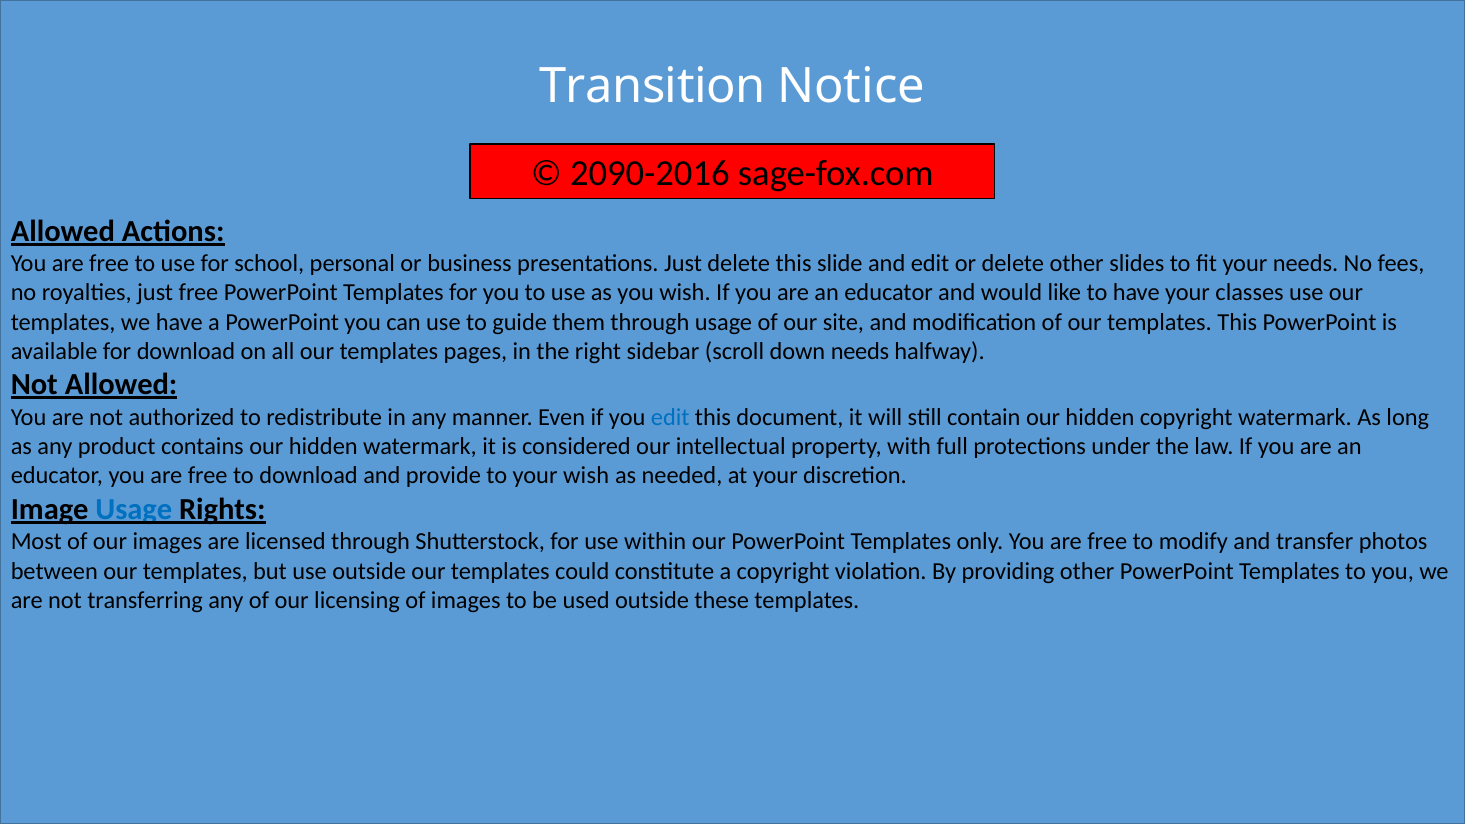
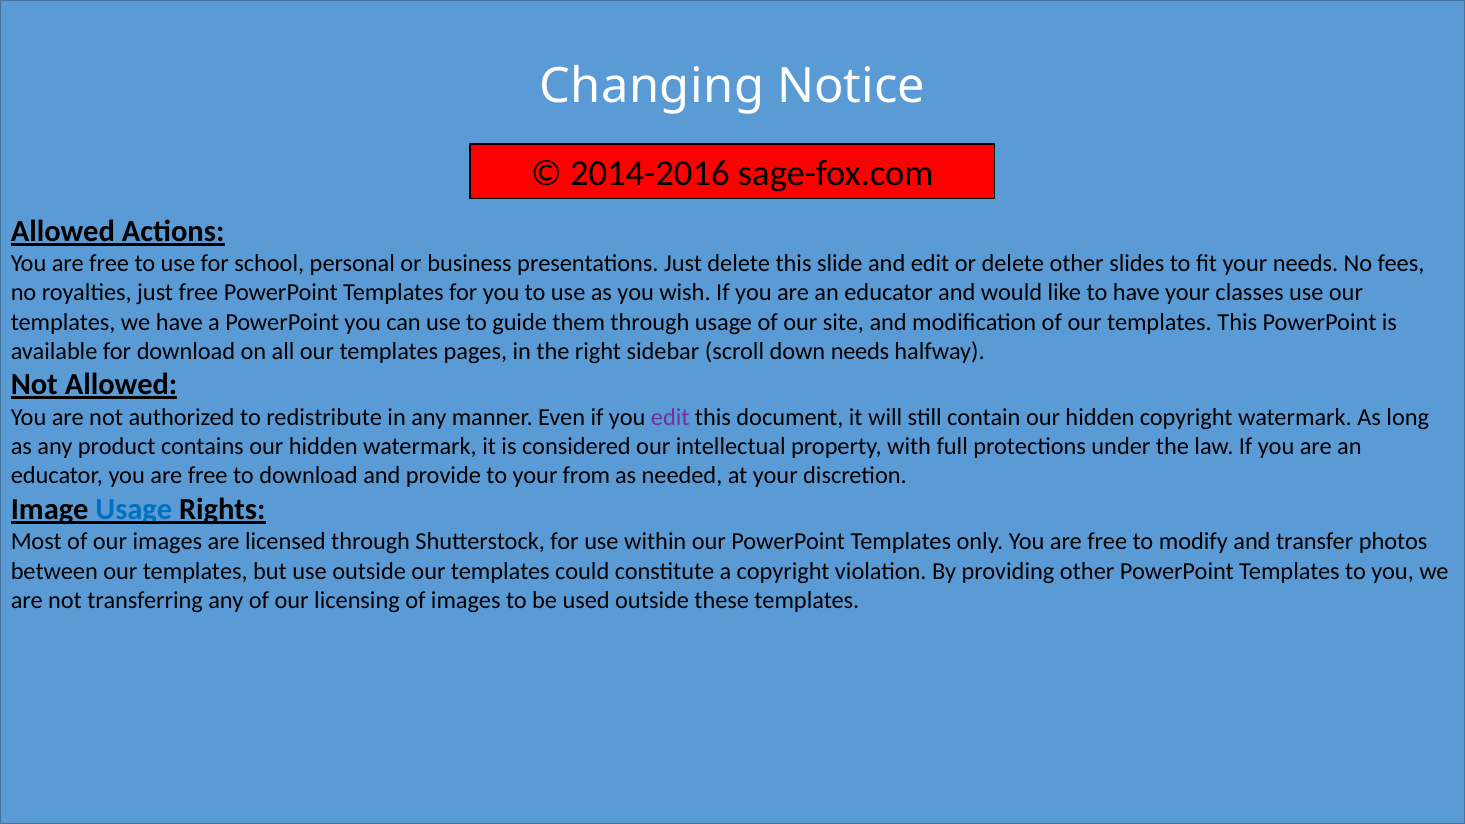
Transition: Transition -> Changing (652, 87)
2090-2016: 2090-2016 -> 2014-2016 (650, 174)
edit colour: blue -> purple (670, 417)
your wish: wish -> from (586, 476)
